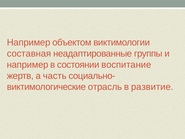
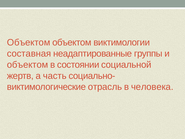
Например: Например -> Объектом (29, 42)
например: например -> объектом (28, 65)
воспитание: воспитание -> социальной (126, 65)
развитие: развитие -> человека (152, 87)
